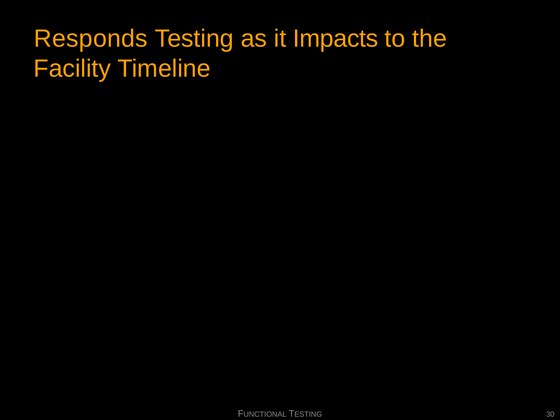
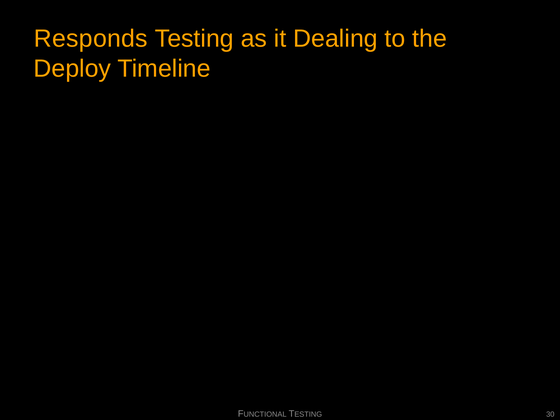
Impacts: Impacts -> Dealing (335, 39)
Facility: Facility -> Deploy (72, 68)
